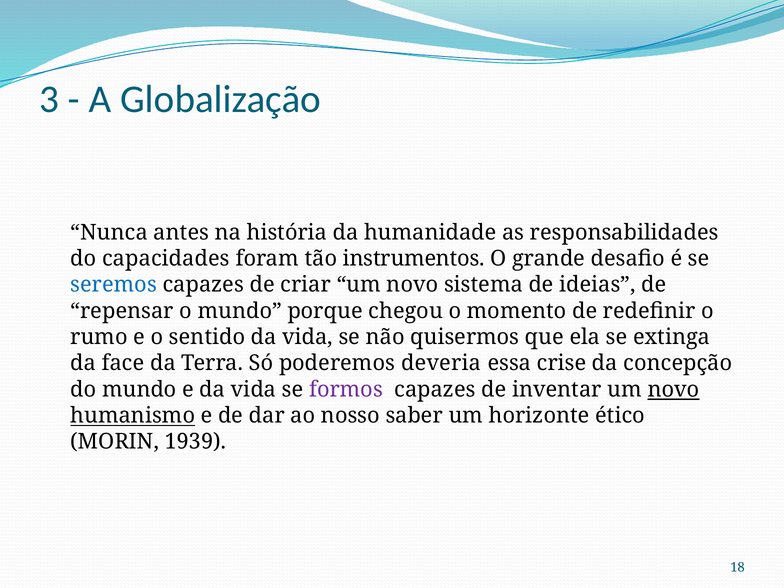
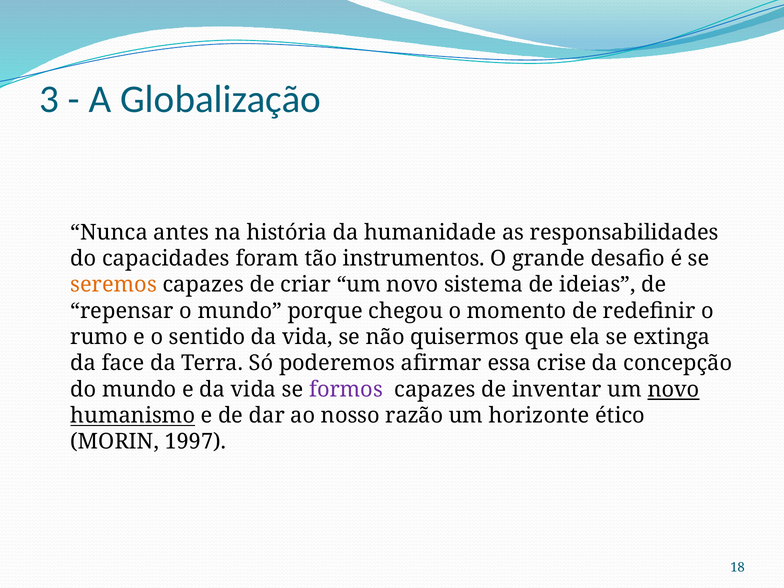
seremos colour: blue -> orange (114, 285)
deveria: deveria -> afirmar (441, 363)
saber: saber -> razão (414, 415)
1939: 1939 -> 1997 (195, 442)
